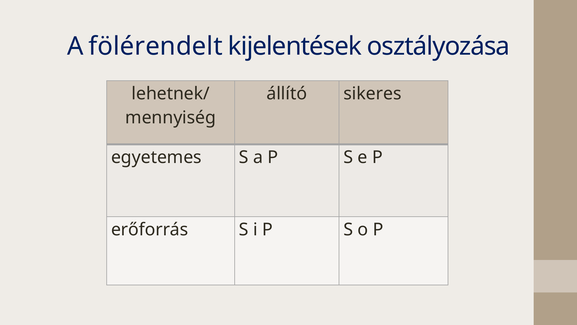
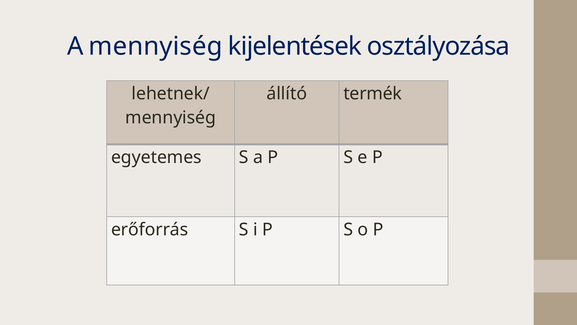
A fölérendelt: fölérendelt -> mennyiség (156, 46)
sikeres: sikeres -> termék (373, 94)
